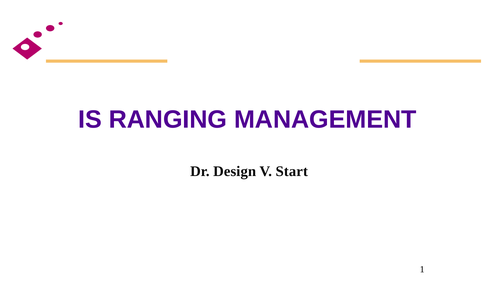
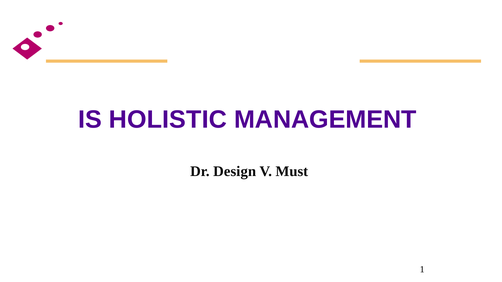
RANGING: RANGING -> HOLISTIC (168, 120)
Start: Start -> Must (292, 172)
